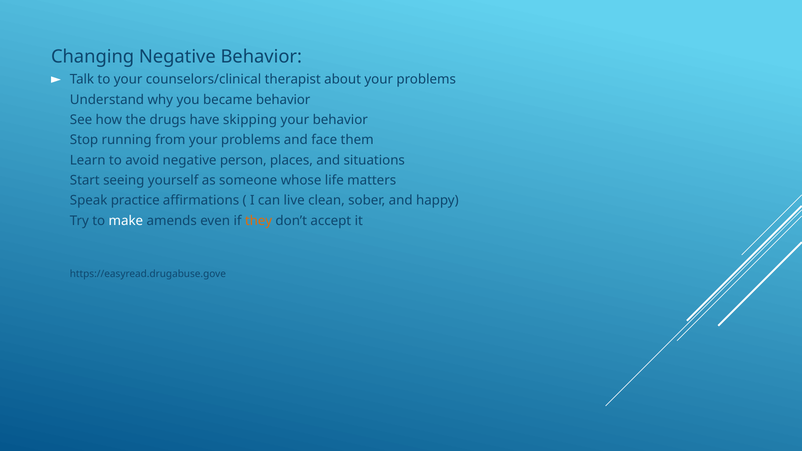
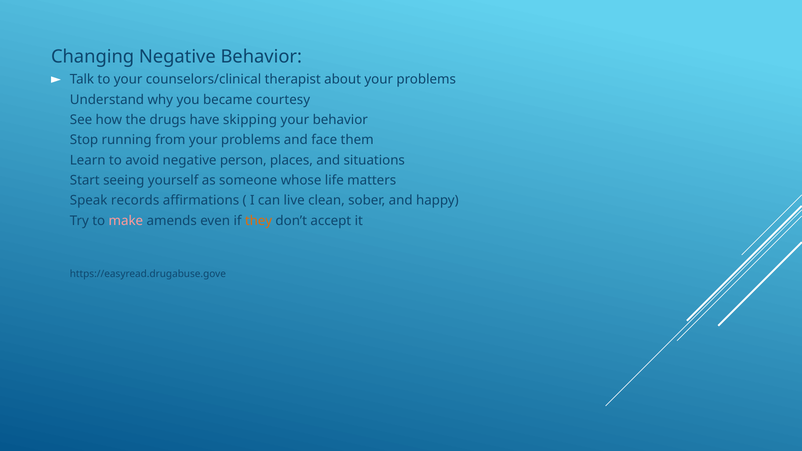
became behavior: behavior -> courtesy (283, 100)
practice: practice -> records (135, 201)
make colour: white -> pink (126, 221)
